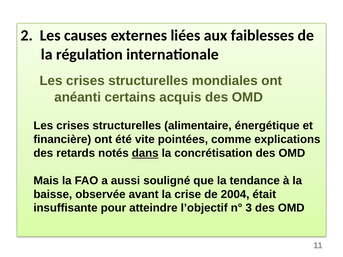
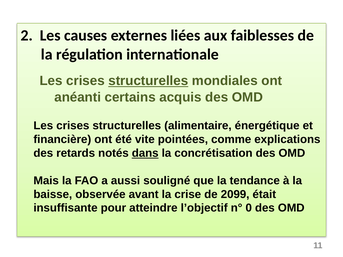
structurelles underline: none -> present (148, 81)
2004: 2004 -> 2099 (235, 194)
3: 3 -> 0 (249, 208)
